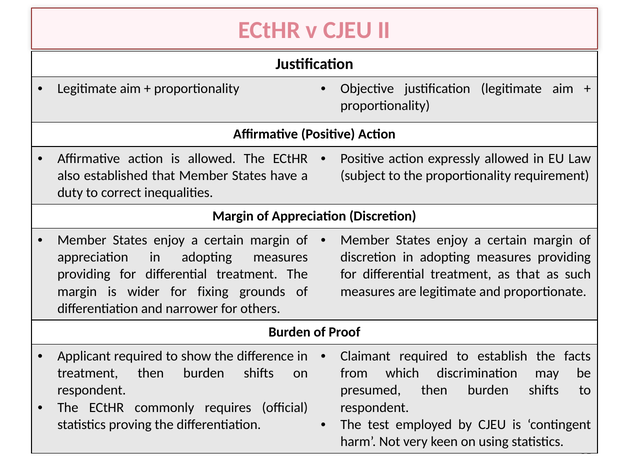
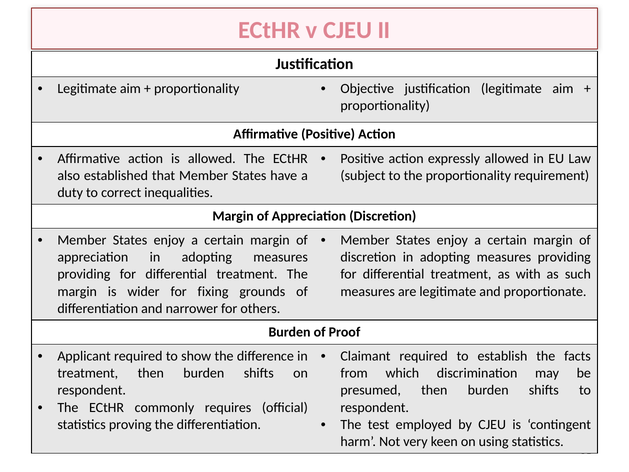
as that: that -> with (528, 274)
